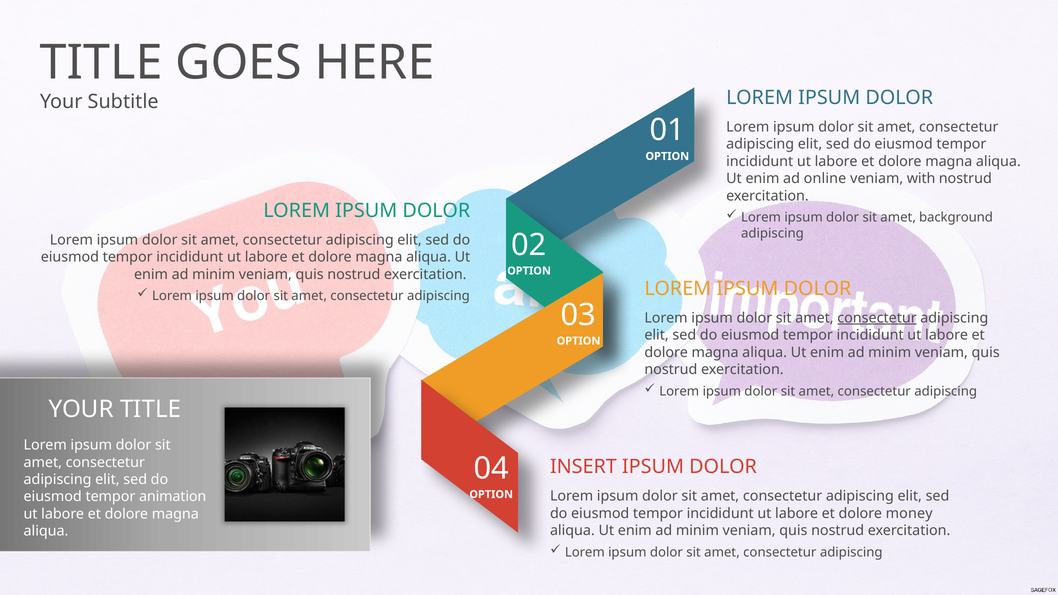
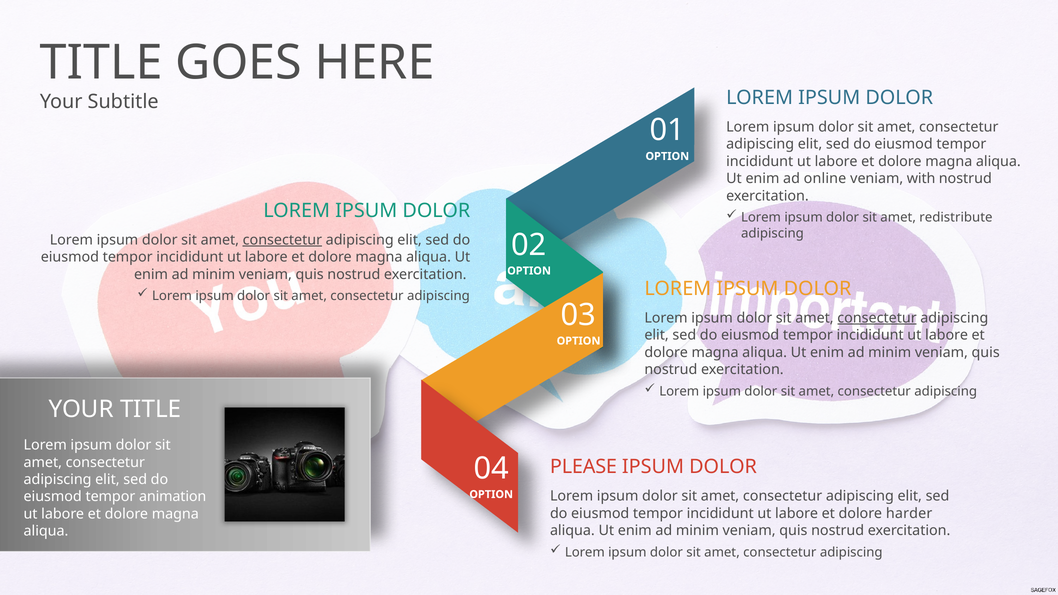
background: background -> redistribute (956, 218)
consectetur underline: none -> present (282, 240)
INSERT: INSERT -> PLEASE (584, 467)
money: money -> harder (909, 514)
